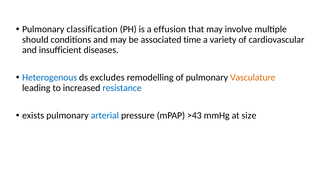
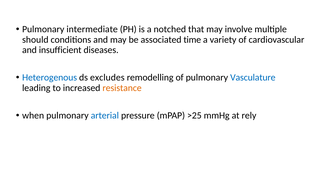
classification: classification -> intermediate (92, 29)
effusion: effusion -> notched (170, 29)
Vasculature colour: orange -> blue (253, 78)
resistance colour: blue -> orange (122, 88)
exists: exists -> when (33, 116)
>43: >43 -> >25 (194, 116)
size: size -> rely (249, 116)
